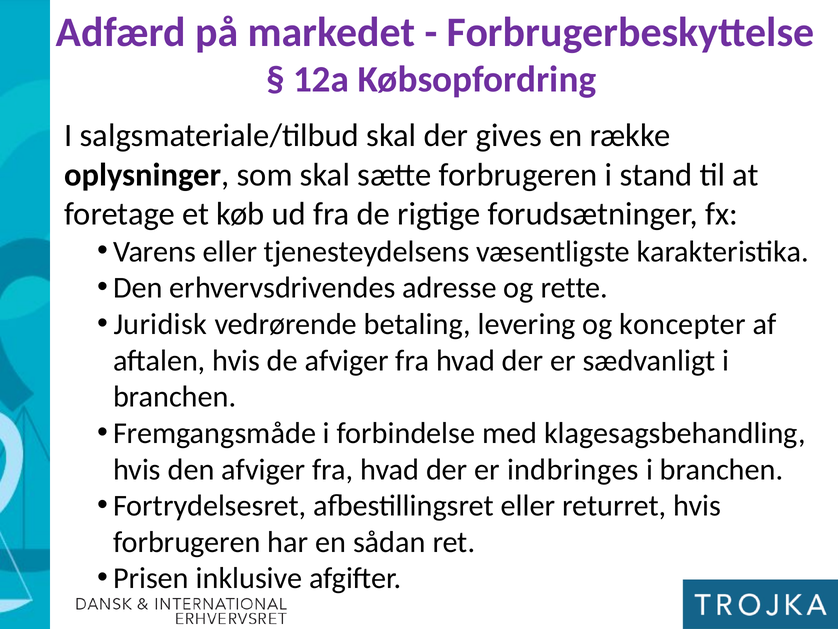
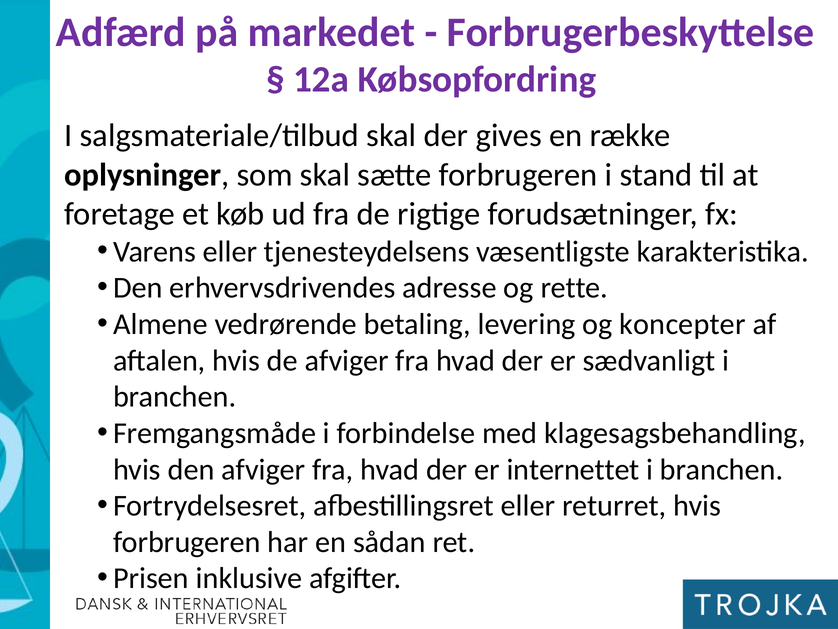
Juridisk: Juridisk -> Almene (160, 324)
indbringes: indbringes -> internettet (573, 469)
